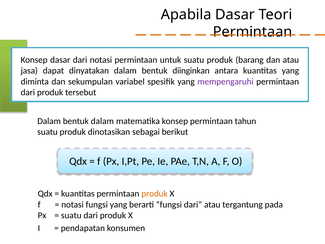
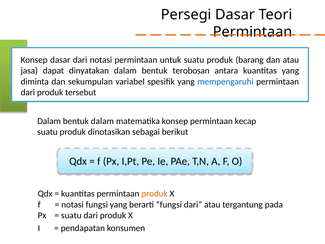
Apabila: Apabila -> Persegi (186, 14)
diinginkan: diinginkan -> terobosan (191, 71)
mempengaruhi colour: purple -> blue (226, 82)
tahun: tahun -> kecap (245, 121)
